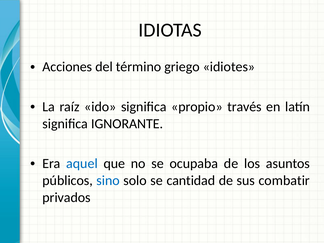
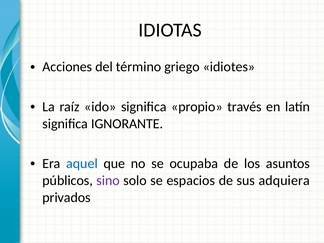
sino colour: blue -> purple (108, 180)
cantidad: cantidad -> espacios (191, 180)
combatir: combatir -> adquiera (284, 180)
